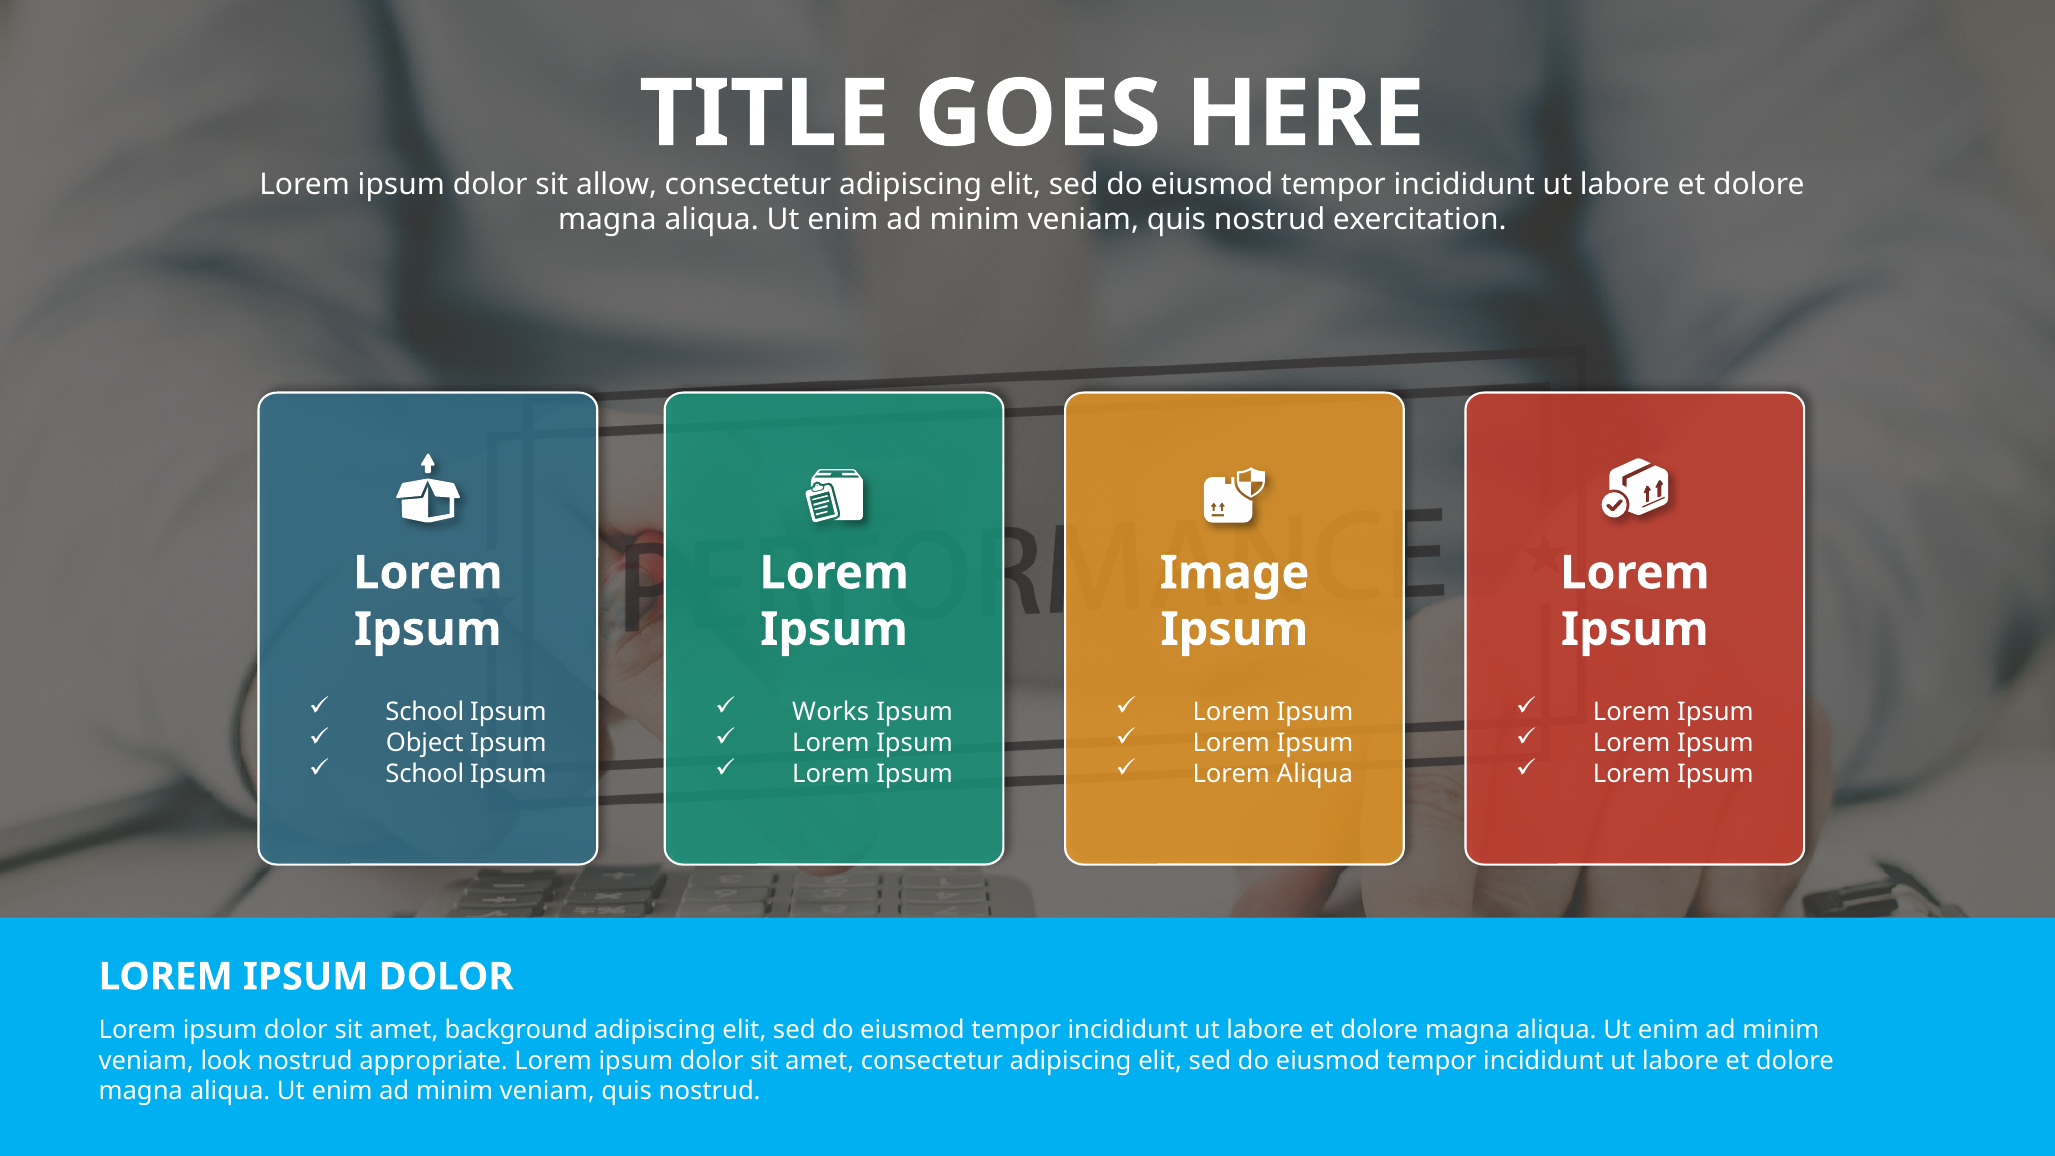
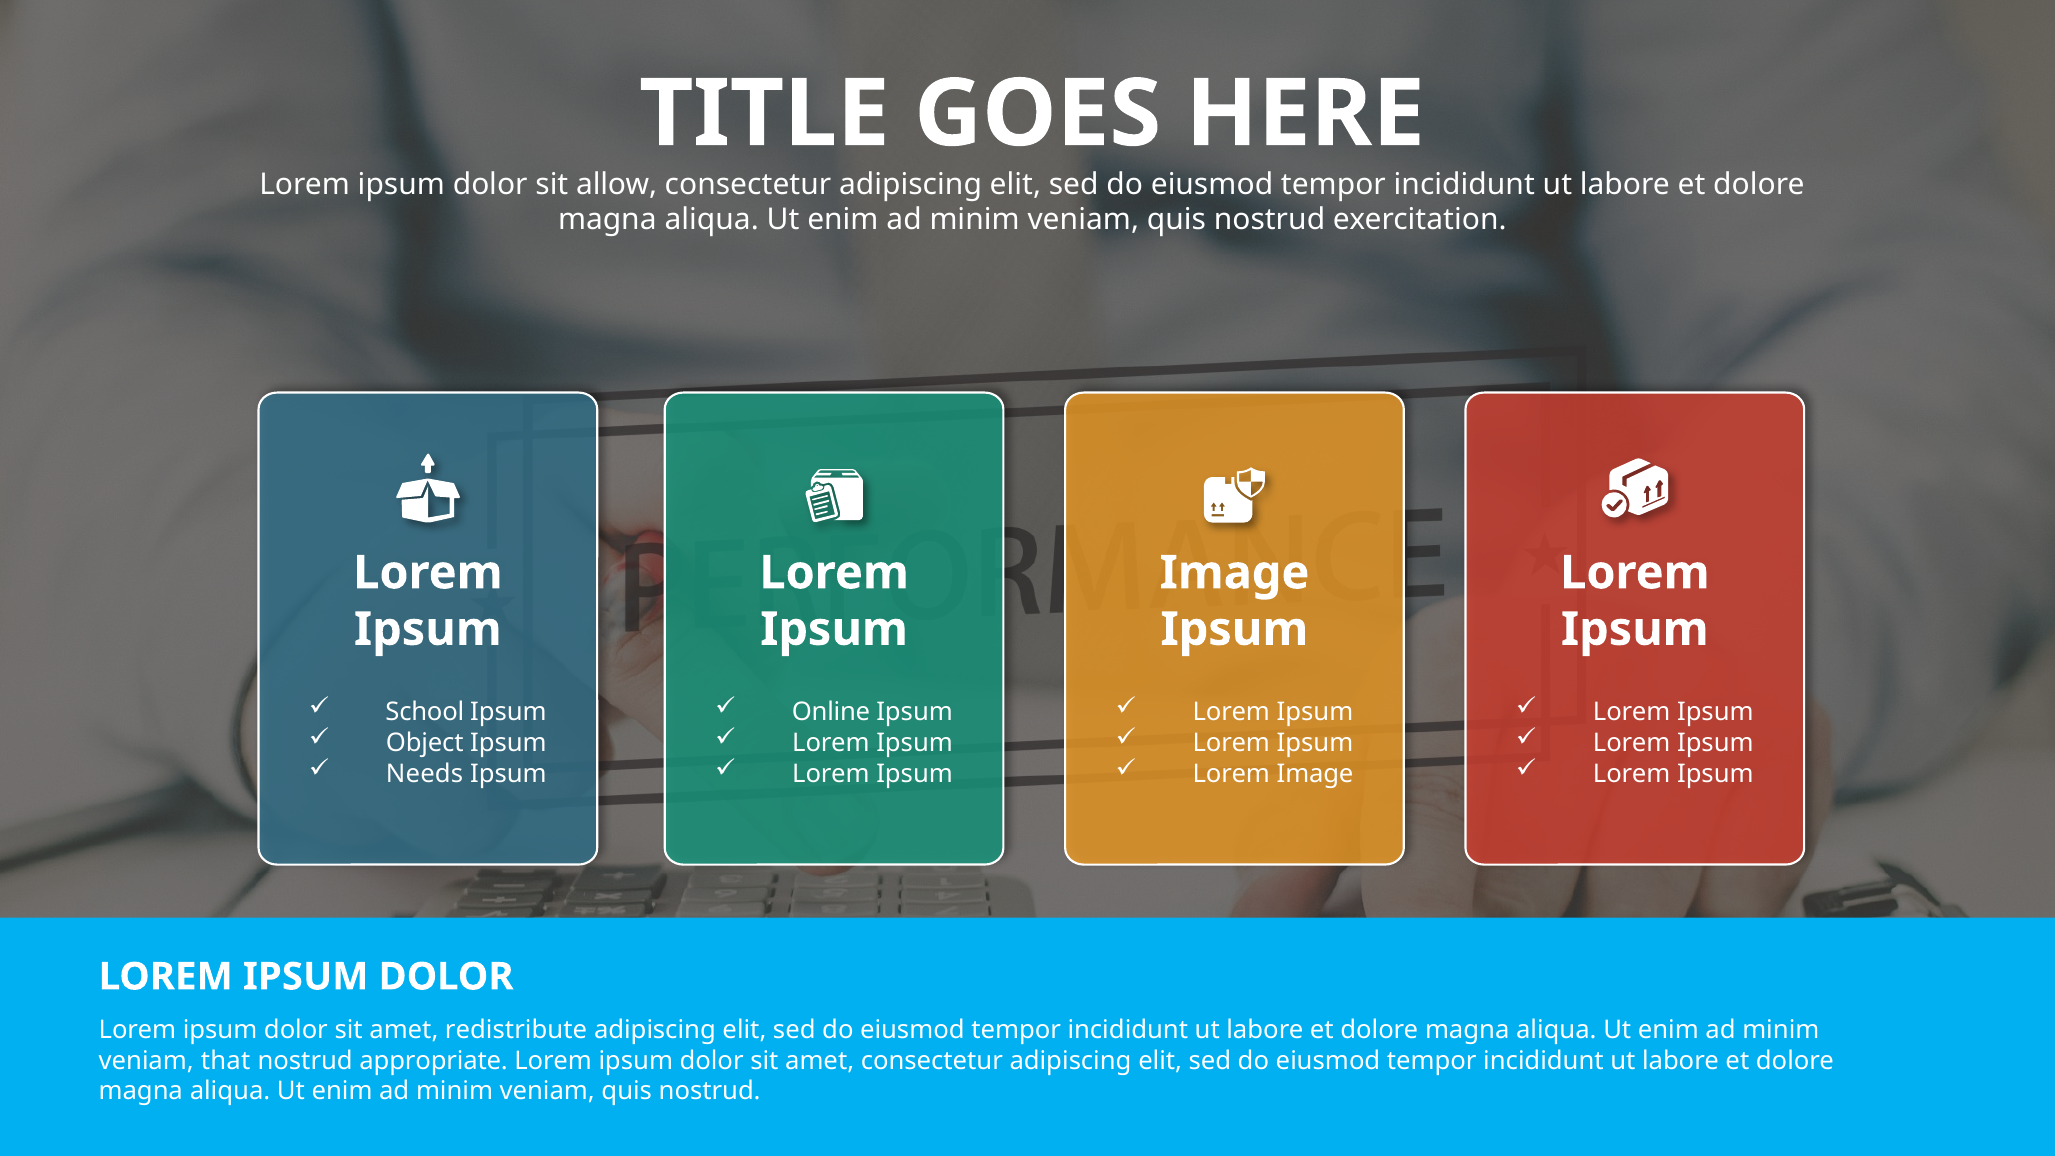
Works: Works -> Online (831, 712)
School: School -> Needs (425, 774)
Lorem Aliqua: Aliqua -> Image (1315, 774)
background: background -> redistribute (516, 1030)
look: look -> that (226, 1061)
